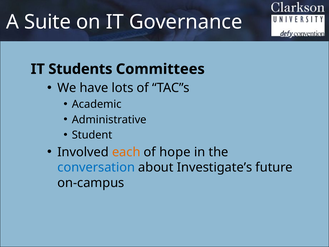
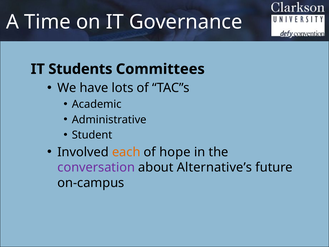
Suite: Suite -> Time (47, 22)
conversation colour: blue -> purple (96, 167)
Investigate’s: Investigate’s -> Alternative’s (214, 167)
